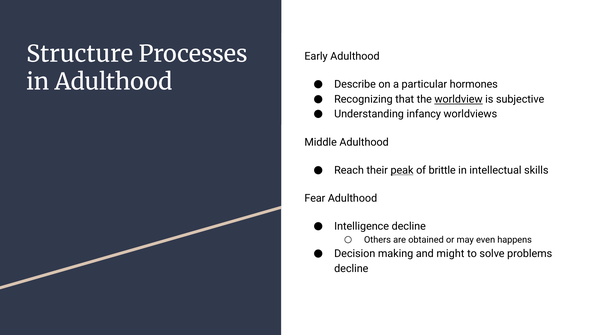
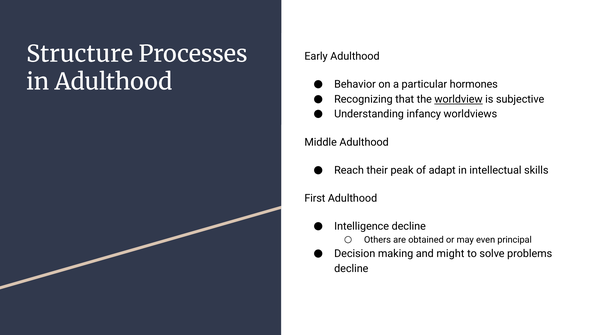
Describe: Describe -> Behavior (355, 84)
peak underline: present -> none (402, 170)
brittle: brittle -> adapt (442, 170)
Fear: Fear -> First (315, 198)
happens: happens -> principal (515, 240)
